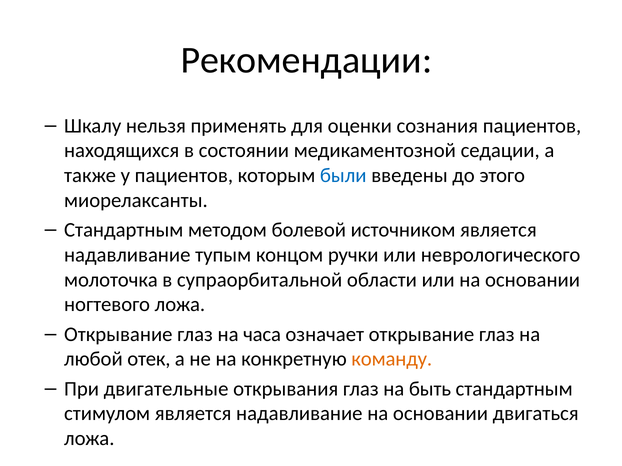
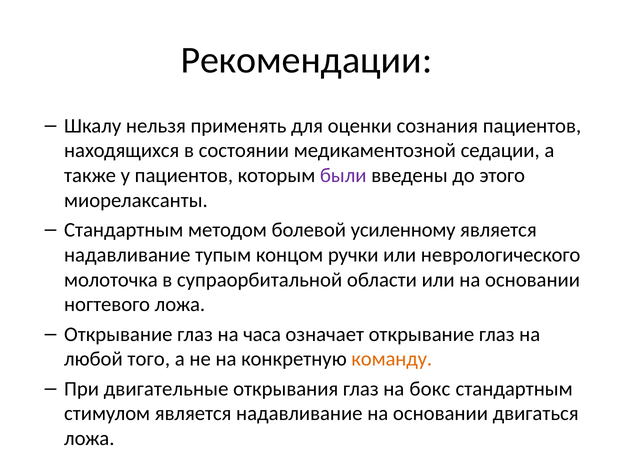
были colour: blue -> purple (343, 176)
источником: источником -> усиленному (403, 230)
отек: отек -> того (149, 359)
быть: быть -> бокс (430, 389)
